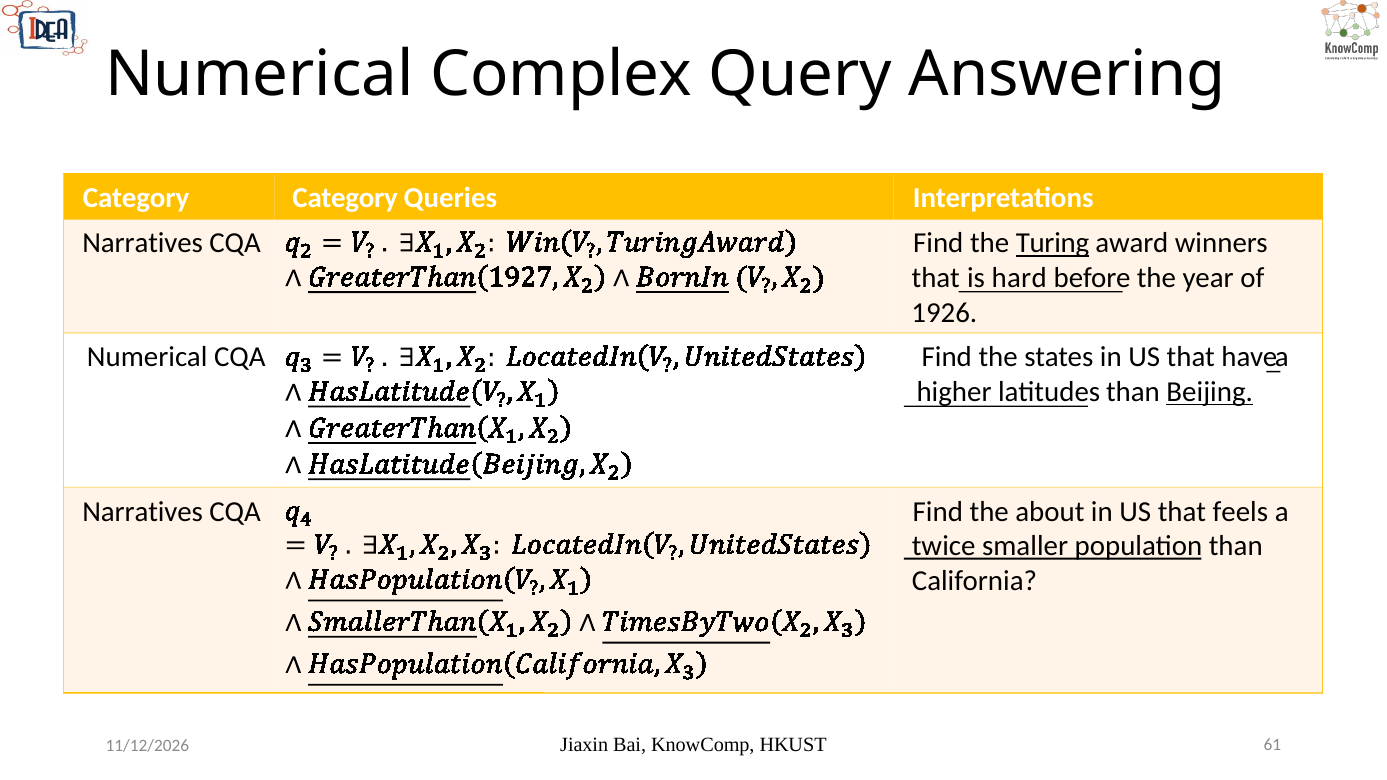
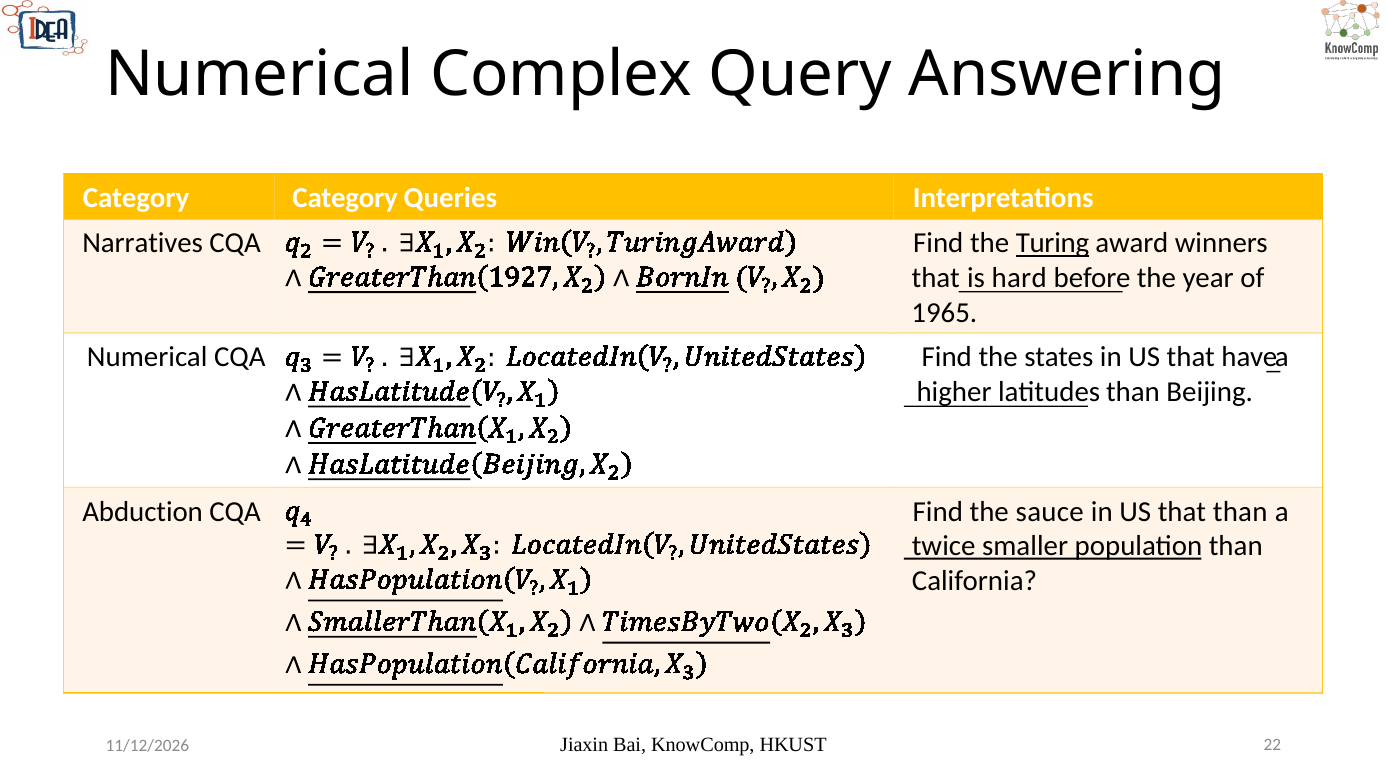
1926: 1926 -> 1965 (944, 313)
Beijing underline: present -> none (1210, 392)
Narratives: Narratives -> Abduction (143, 512)
about: about -> sauce (1050, 512)
that feels: feels -> than (1240, 512)
61: 61 -> 22 (1272, 745)
